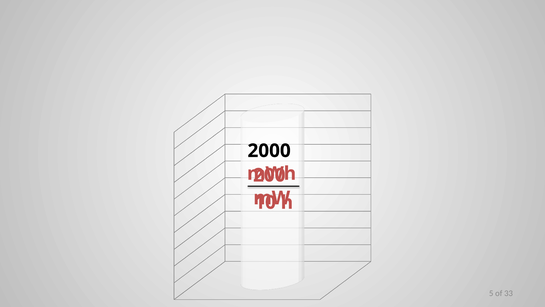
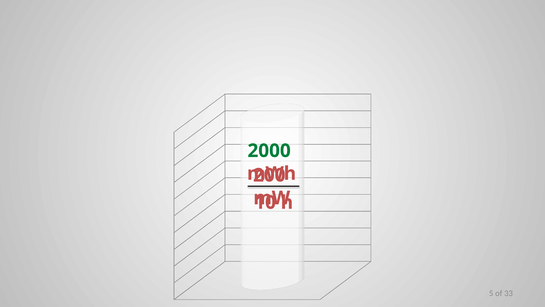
2000 colour: black -> green (269, 151)
